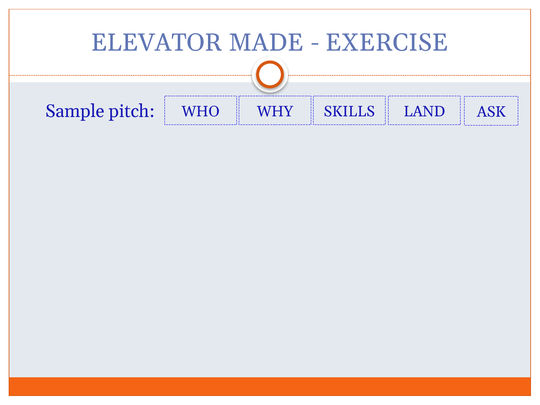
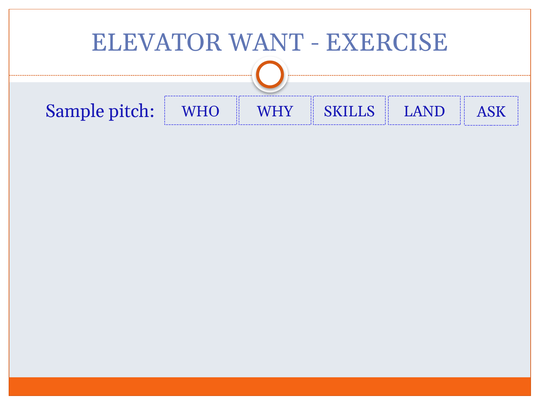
ELEVATOR MADE: MADE -> WANT (266, 43)
